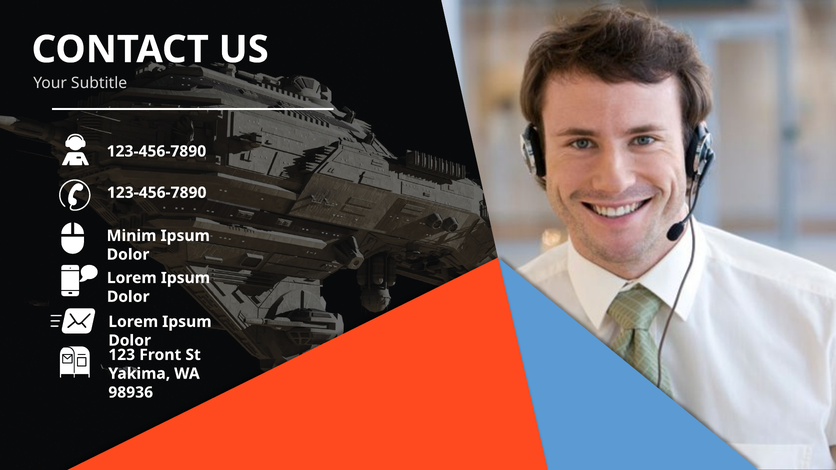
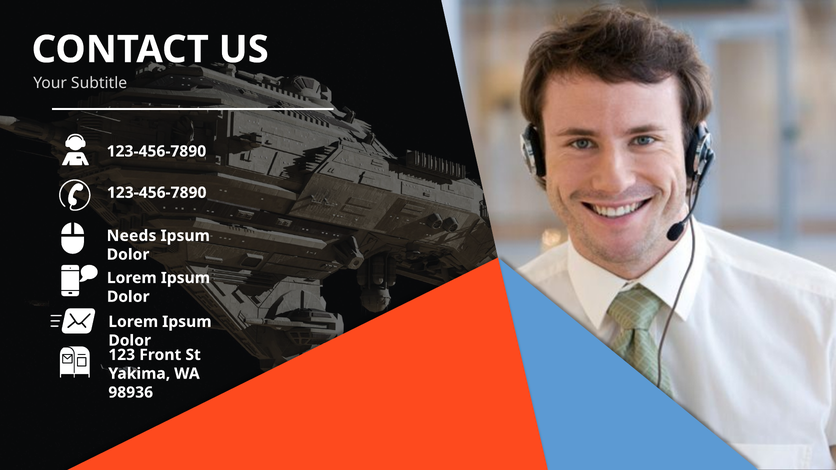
Minim: Minim -> Needs (132, 236)
